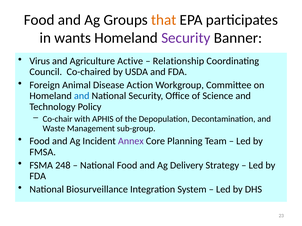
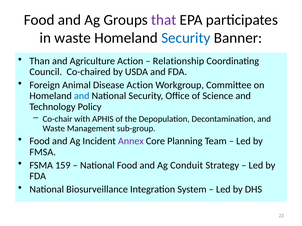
that colour: orange -> purple (164, 20)
in wants: wants -> waste (73, 38)
Security colour: purple -> blue (186, 38)
Virus: Virus -> Than (40, 61)
Agriculture Active: Active -> Action (130, 61)
248: 248 -> 159 (63, 166)
Delivery: Delivery -> Conduit (187, 166)
